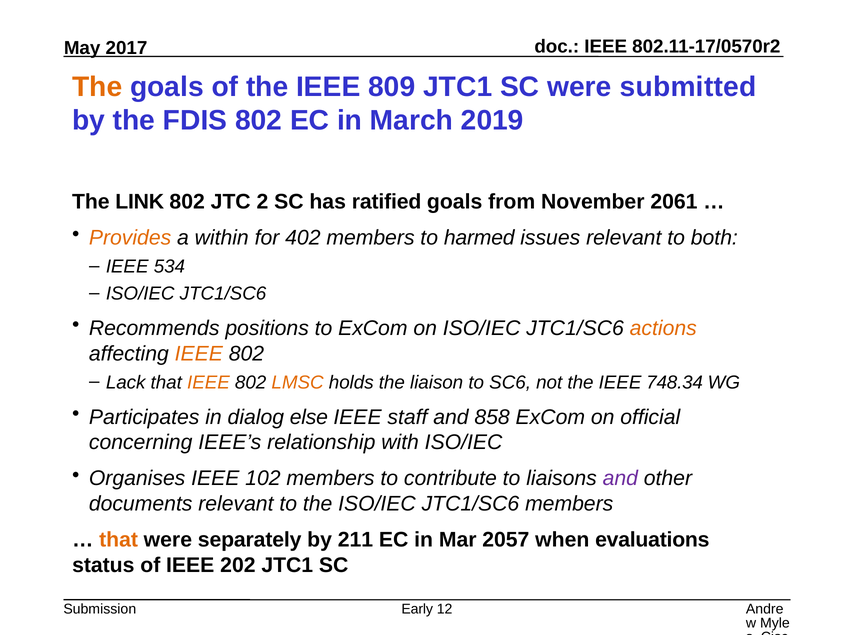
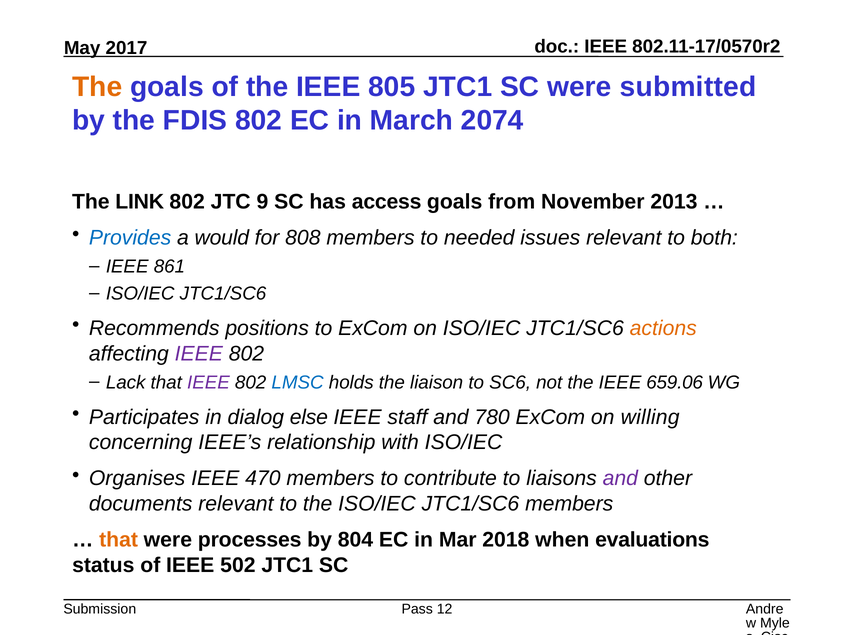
809: 809 -> 805 (392, 87)
2019: 2019 -> 2074 (492, 121)
2: 2 -> 9 (262, 202)
ratified: ratified -> access (387, 202)
2061: 2061 -> 2013 (674, 202)
Provides colour: orange -> blue (130, 238)
within: within -> would (222, 238)
402: 402 -> 808 (303, 238)
harmed: harmed -> needed (479, 238)
534: 534 -> 861 (169, 267)
IEEE colour: orange -> purple (199, 354)
IEEE colour: orange -> purple (208, 382)
LMSC colour: orange -> blue (298, 382)
748.34: 748.34 -> 659.06 (675, 382)
858: 858 -> 780 (492, 417)
official: official -> willing (650, 417)
102: 102 -> 470 (263, 479)
separately: separately -> processes (250, 540)
211: 211 -> 804 (355, 540)
2057: 2057 -> 2018 (506, 540)
202: 202 -> 502 (238, 566)
Early: Early -> Pass (417, 609)
